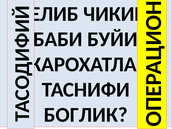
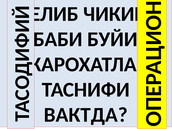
БОГЛИК: БОГЛИК -> ВАКТДА (86, 115)
